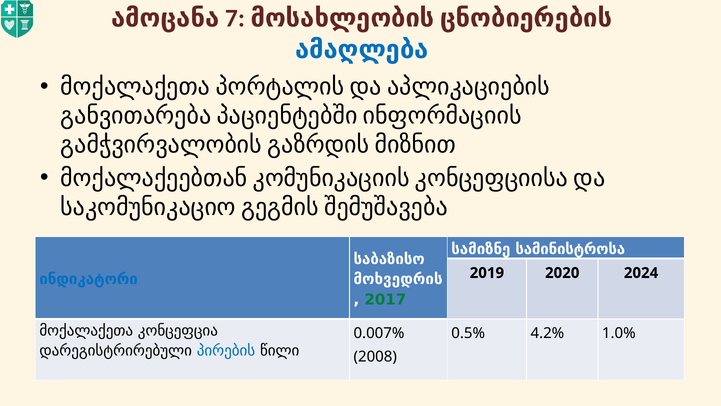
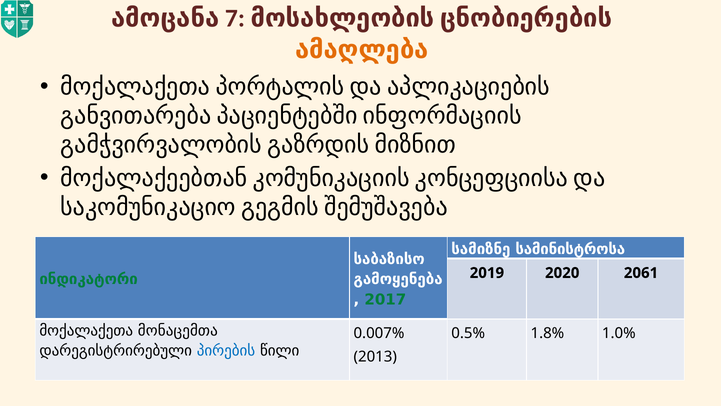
ამაღლება colour: blue -> orange (362, 50)
2024: 2024 -> 2061 (641, 273)
ინდიკატორი colour: blue -> green (89, 279)
მოხვედრის: მოხვედრის -> გამოყენება (398, 279)
კონცეფცია: კონცეფცია -> მონაცემთა (178, 330)
4.2%: 4.2% -> 1.8% (547, 333)
2008: 2008 -> 2013 (375, 357)
